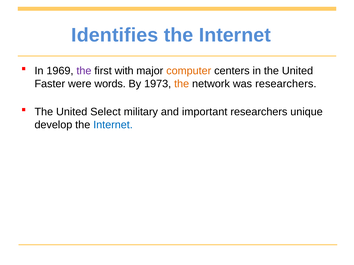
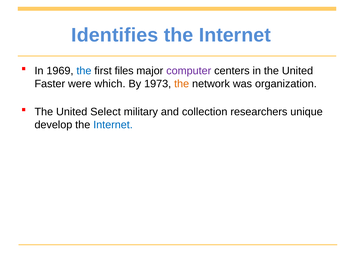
the colour: purple -> blue (84, 71)
with: with -> ﬁles (124, 71)
computer colour: orange -> purple (189, 71)
words: words -> which (110, 84)
was researchers: researchers -> organization (286, 84)
important: important -> collection (205, 112)
